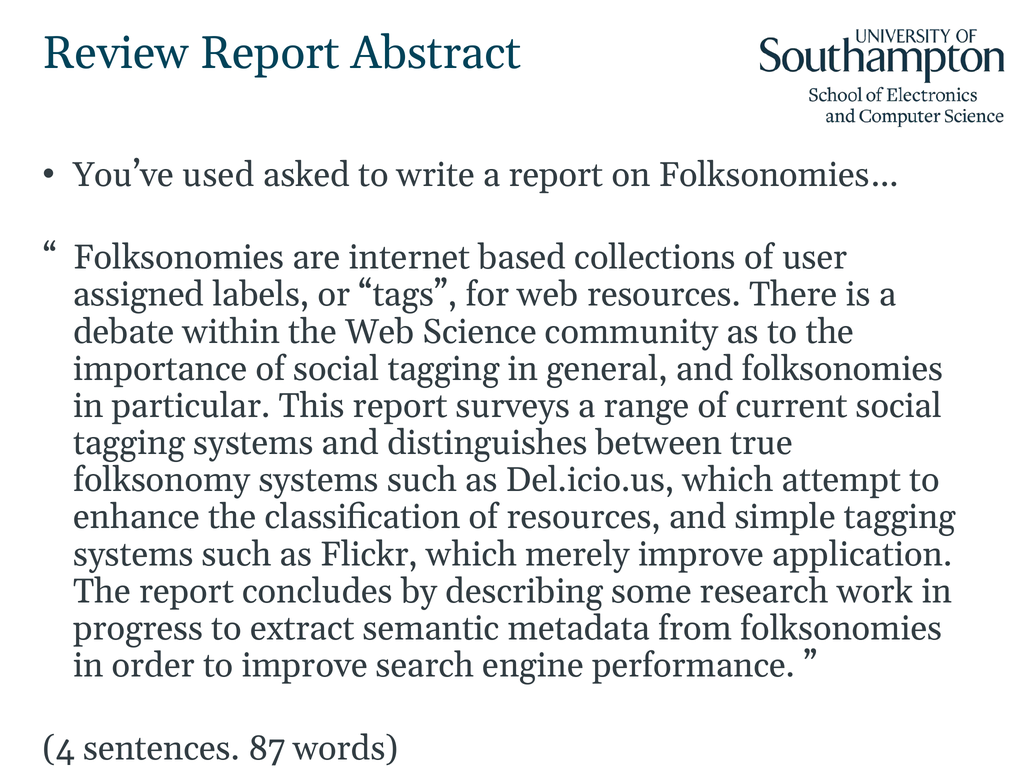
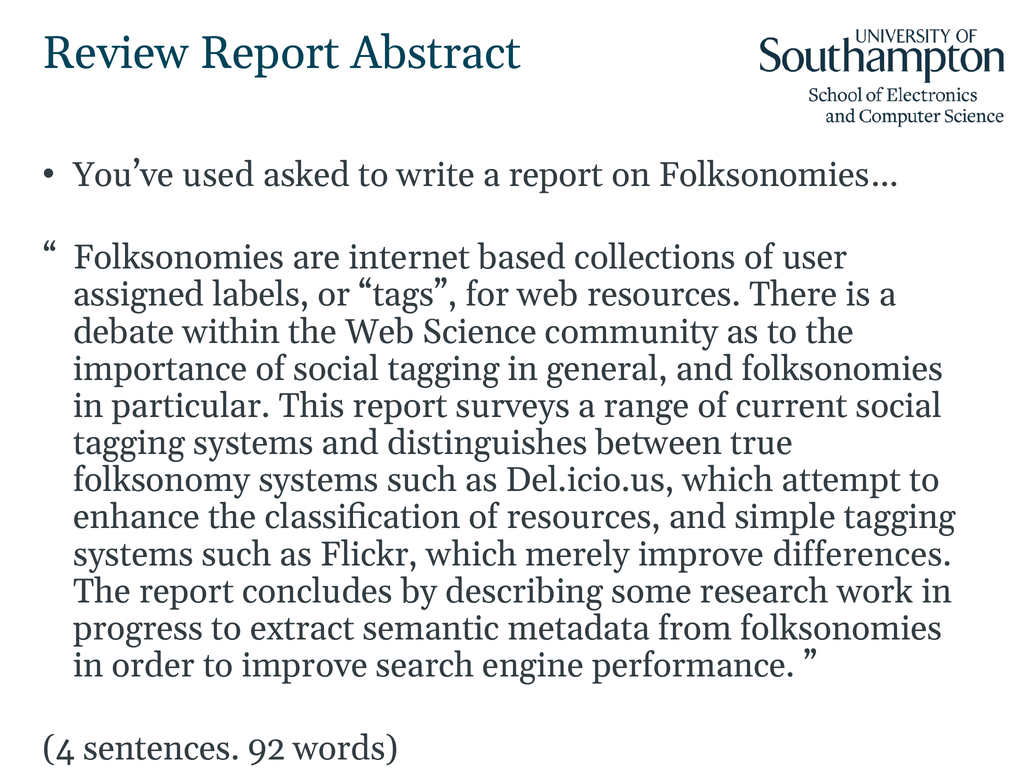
application: application -> differences (862, 554)
87: 87 -> 92 (267, 748)
